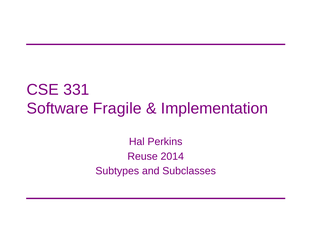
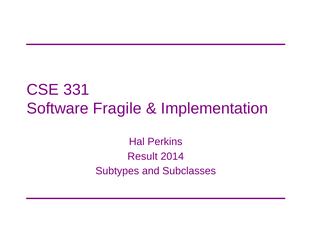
Reuse: Reuse -> Result (143, 157)
